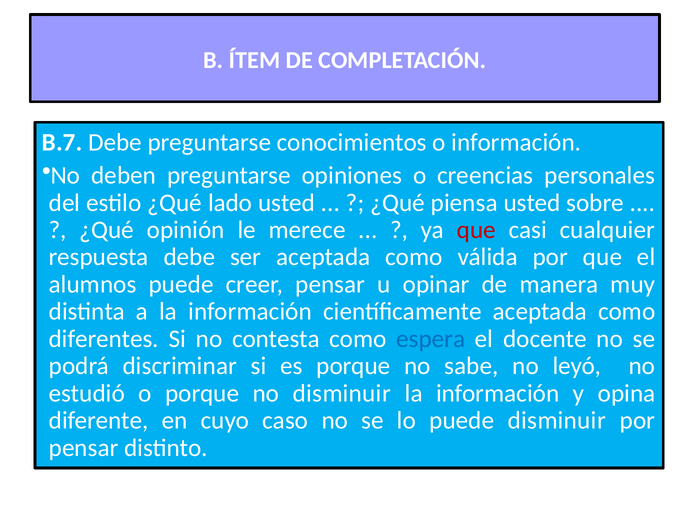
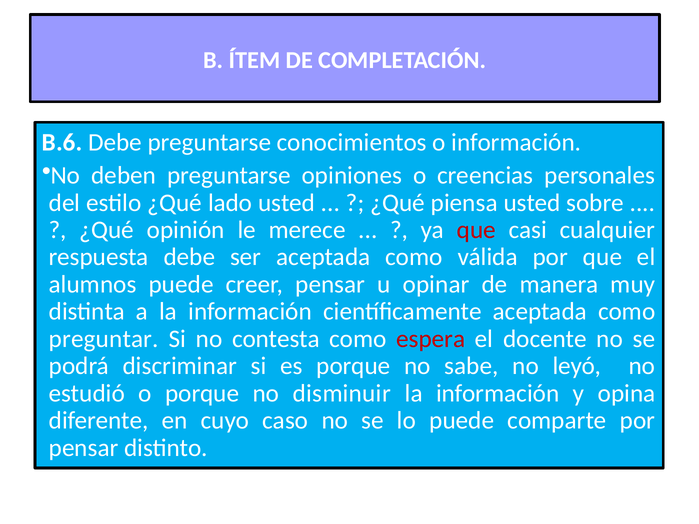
B.7: B.7 -> B.6 (62, 143)
diferentes: diferentes -> preguntar (104, 339)
espera colour: blue -> red (431, 339)
puede disminuir: disminuir -> comparte (557, 421)
